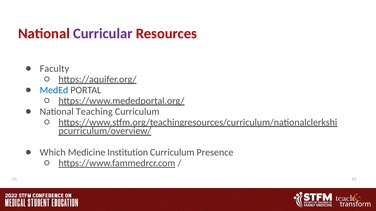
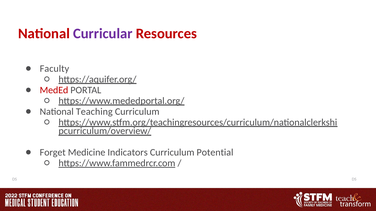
MedEd colour: blue -> red (54, 90)
Which: Which -> Forget (53, 153)
Institution: Institution -> Indicators (128, 153)
Presence: Presence -> Potential (215, 153)
